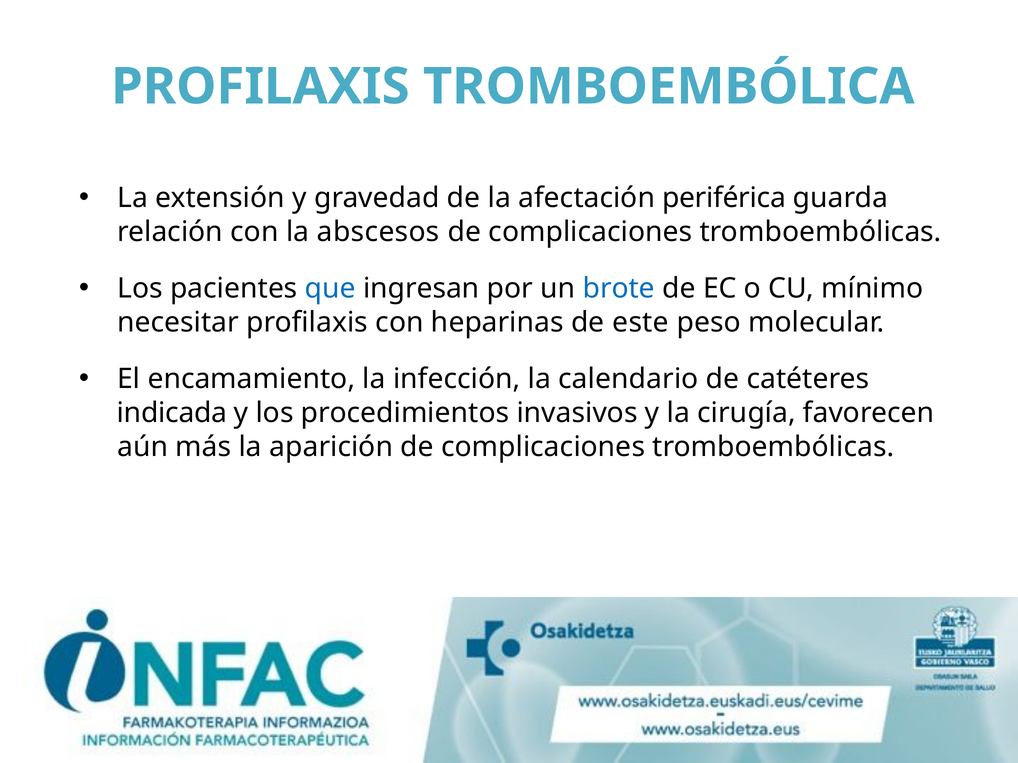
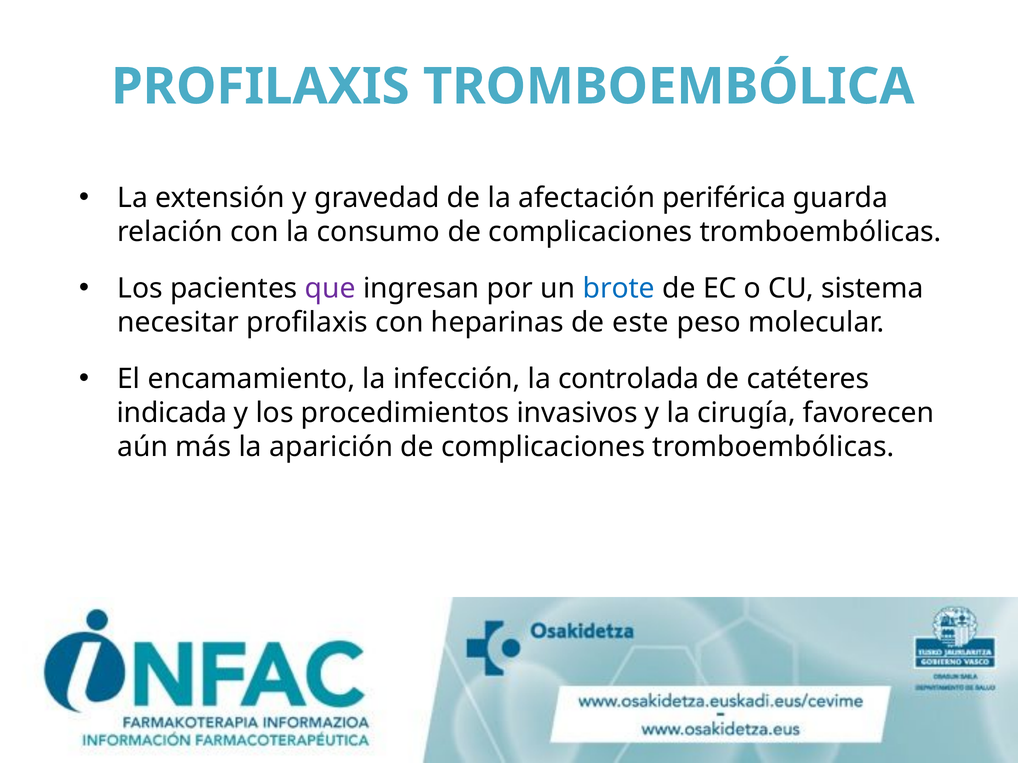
abscesos: abscesos -> consumo (378, 232)
que colour: blue -> purple (330, 289)
mínimo: mínimo -> sistema (872, 289)
calendario: calendario -> controlada (629, 379)
